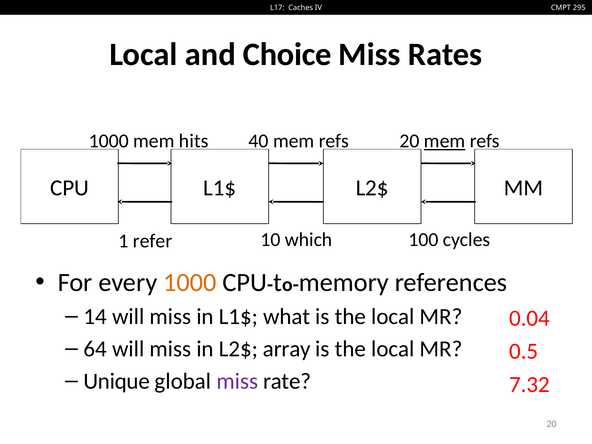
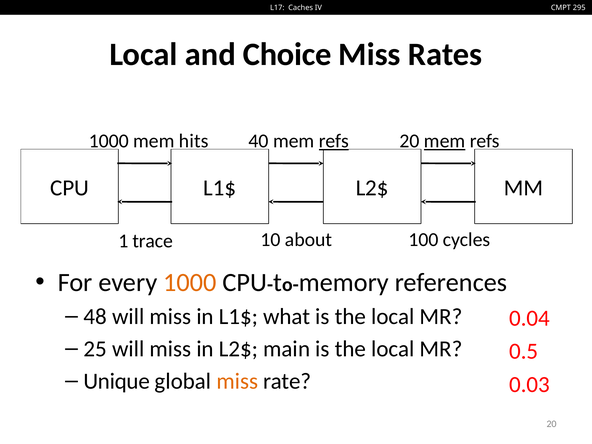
refs underline: none -> present (334, 141)
refer: refer -> trace (153, 241)
which: which -> about (309, 240)
14: 14 -> 48 (95, 317)
64: 64 -> 25 (95, 349)
array: array -> main (287, 349)
miss colour: purple -> orange (237, 381)
7.32: 7.32 -> 0.03 (529, 384)
